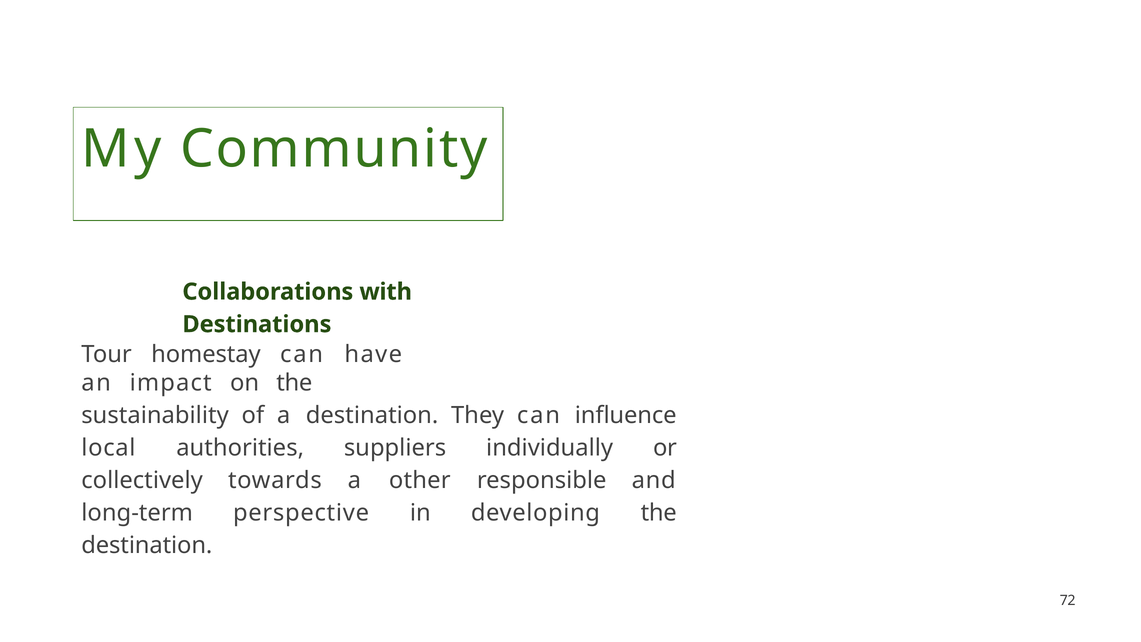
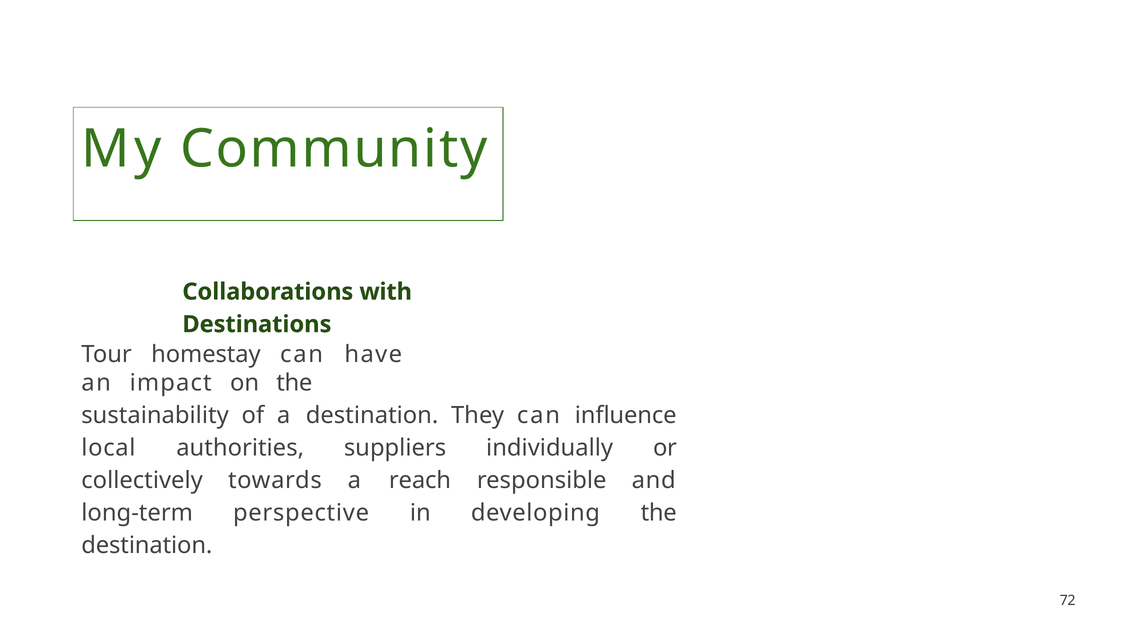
other: other -> reach (420, 480)
